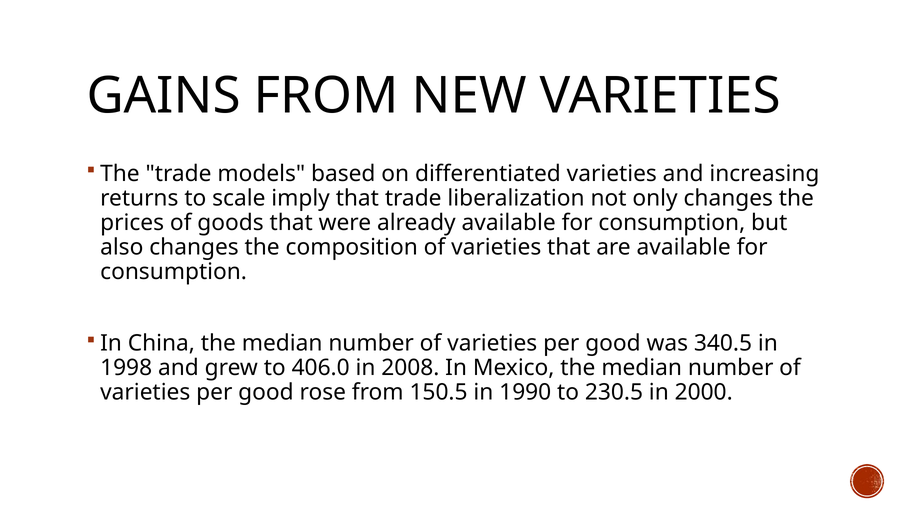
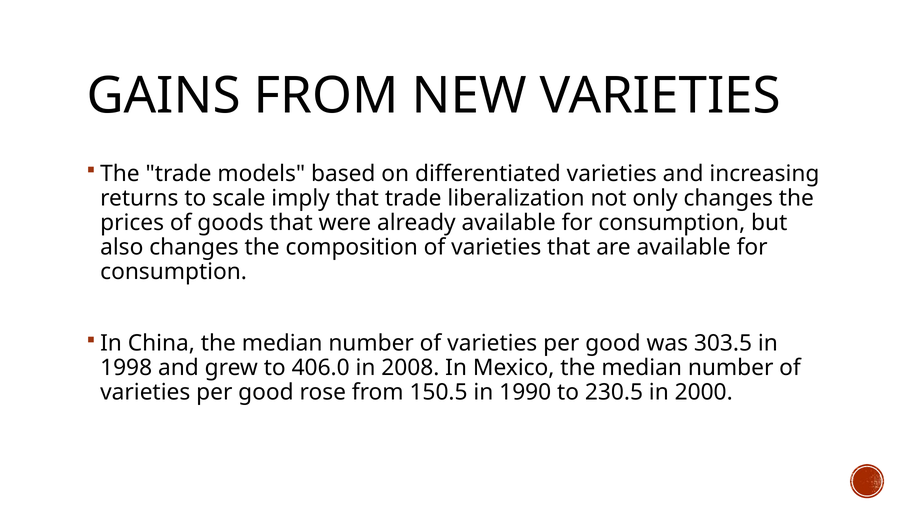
340.5: 340.5 -> 303.5 (723, 344)
